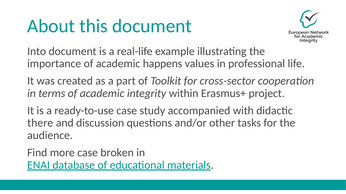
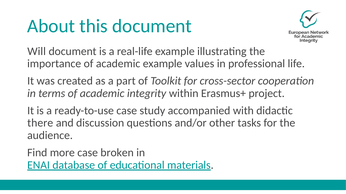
Into: Into -> Will (37, 51)
academic happens: happens -> example (163, 64)
